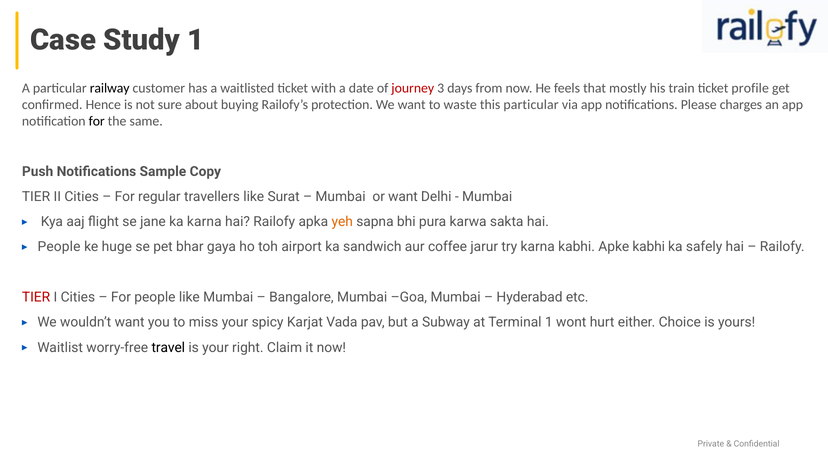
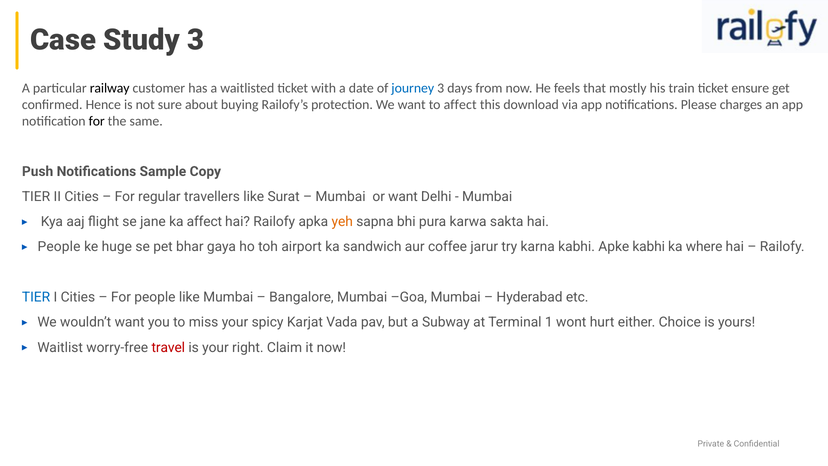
Study 1: 1 -> 3 (196, 40)
journey colour: red -> blue (413, 88)
profile: profile -> ensure (750, 88)
to waste: waste -> affect (460, 104)
this particular: particular -> download (531, 104)
ka karna: karna -> affect (204, 222)
safely: safely -> where (704, 247)
TIER colour: red -> blue (36, 297)
travel colour: black -> red (168, 347)
